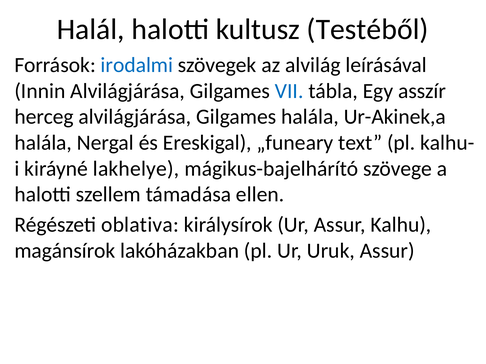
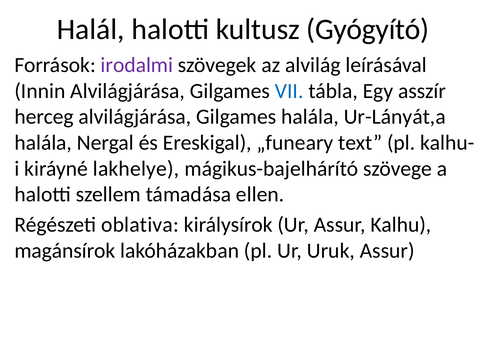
Testéből: Testéből -> Gyógyító (368, 29)
irodalmi colour: blue -> purple (137, 65)
Ur-Akinek,a: Ur-Akinek,a -> Ur-Lányát,a (395, 117)
